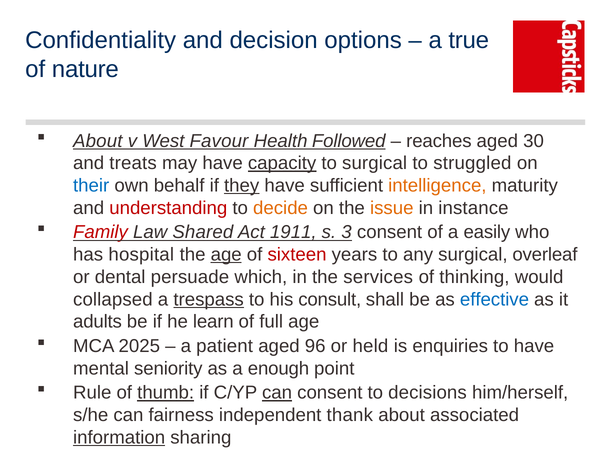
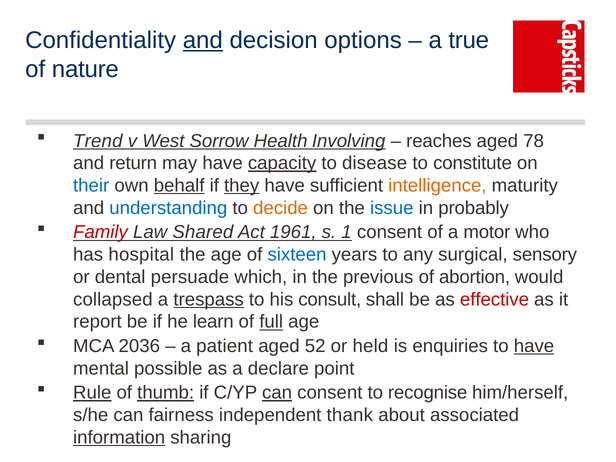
and underline: none -> present (203, 40)
About: About -> Trend (98, 141)
Favour: Favour -> Sorrow (219, 141)
Followed: Followed -> Involving (349, 141)
30: 30 -> 78 (534, 141)
treats: treats -> return (133, 163)
to surgical: surgical -> disease (375, 163)
struggled: struggled -> constitute (473, 163)
behalf underline: none -> present (179, 186)
understanding colour: red -> blue (168, 208)
issue colour: orange -> blue (392, 208)
instance: instance -> probably (474, 208)
1911: 1911 -> 1961 (293, 232)
3: 3 -> 1 (347, 232)
easily: easily -> motor (487, 232)
age underline: present -> none (226, 255)
sixteen colour: red -> blue (297, 255)
overleaf: overleaf -> sensory (545, 255)
services: services -> previous (378, 277)
thinking: thinking -> abortion (475, 277)
effective colour: blue -> red (494, 299)
adults: adults -> report (97, 322)
full underline: none -> present (271, 322)
2025: 2025 -> 2036 (139, 346)
96: 96 -> 52 (315, 346)
have underline: none -> present (534, 346)
seniority: seniority -> possible (168, 368)
enough: enough -> declare (278, 368)
Rule underline: none -> present (92, 393)
decisions: decisions -> recognise (428, 393)
